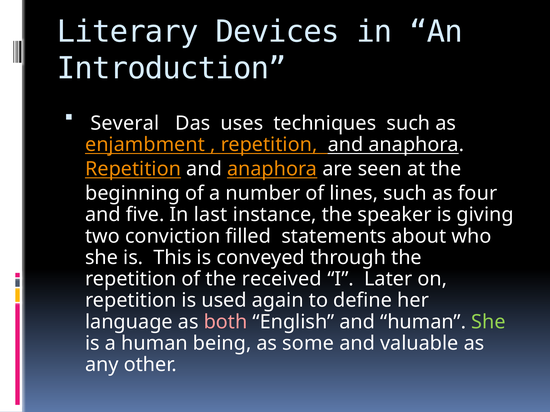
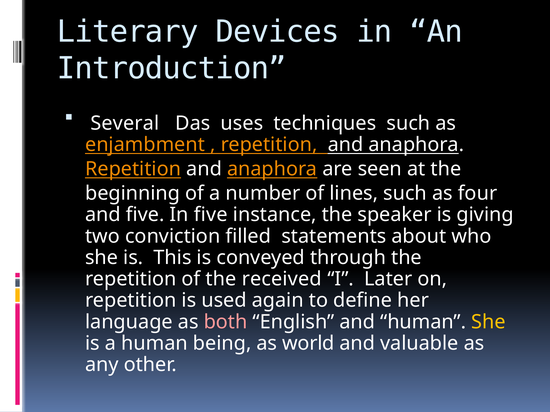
In last: last -> five (211, 215)
She colour: light green -> yellow (488, 322)
some: some -> world (308, 344)
